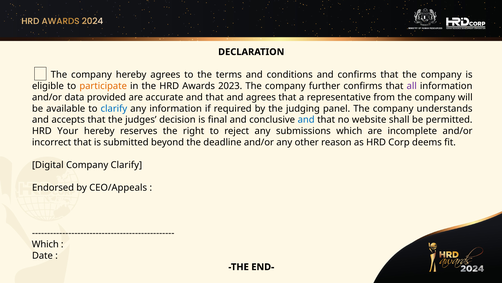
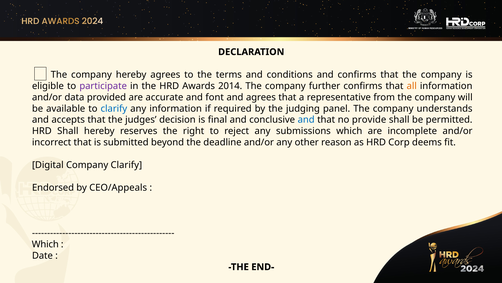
participate colour: orange -> purple (103, 86)
2023: 2023 -> 2014 (230, 86)
all colour: purple -> orange (412, 86)
accurate and that: that -> font (215, 97)
website: website -> provide (369, 120)
HRD Your: Your -> Shall (68, 131)
